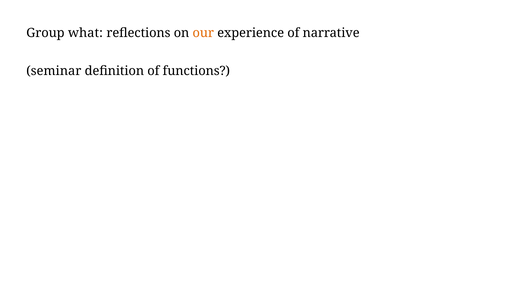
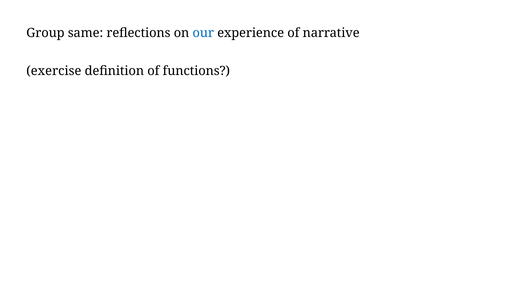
what: what -> same (86, 33)
our colour: orange -> blue (203, 33)
seminar: seminar -> exercise (54, 71)
